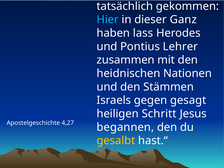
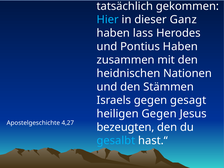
Pontius Lehrer: Lehrer -> Haben (180, 47)
heiligen Schritt: Schritt -> Gegen (159, 114)
begannen: begannen -> bezeugten (125, 127)
gesalbt colour: yellow -> light blue (116, 141)
